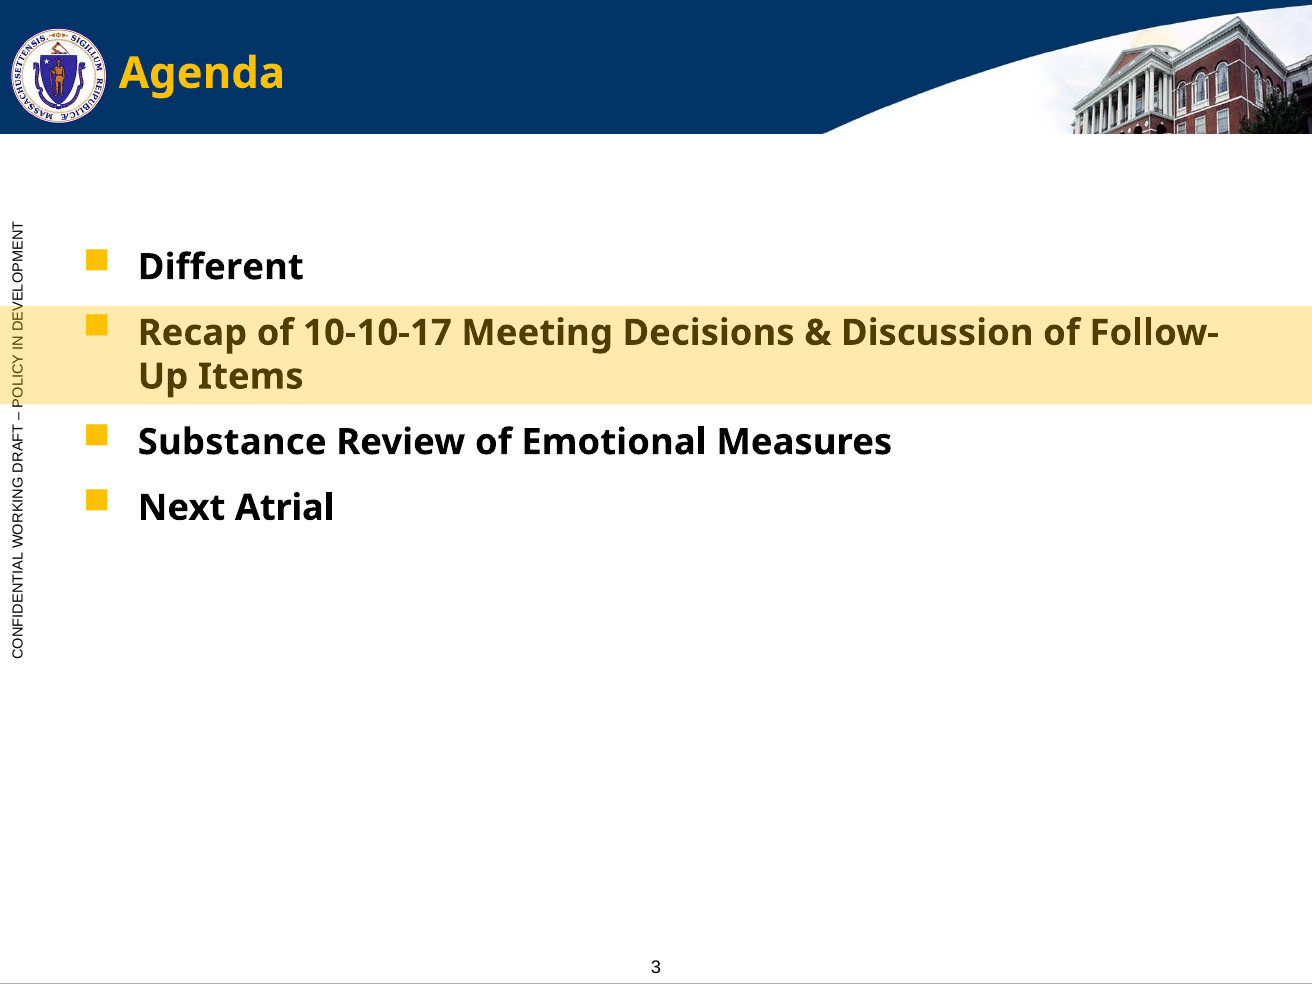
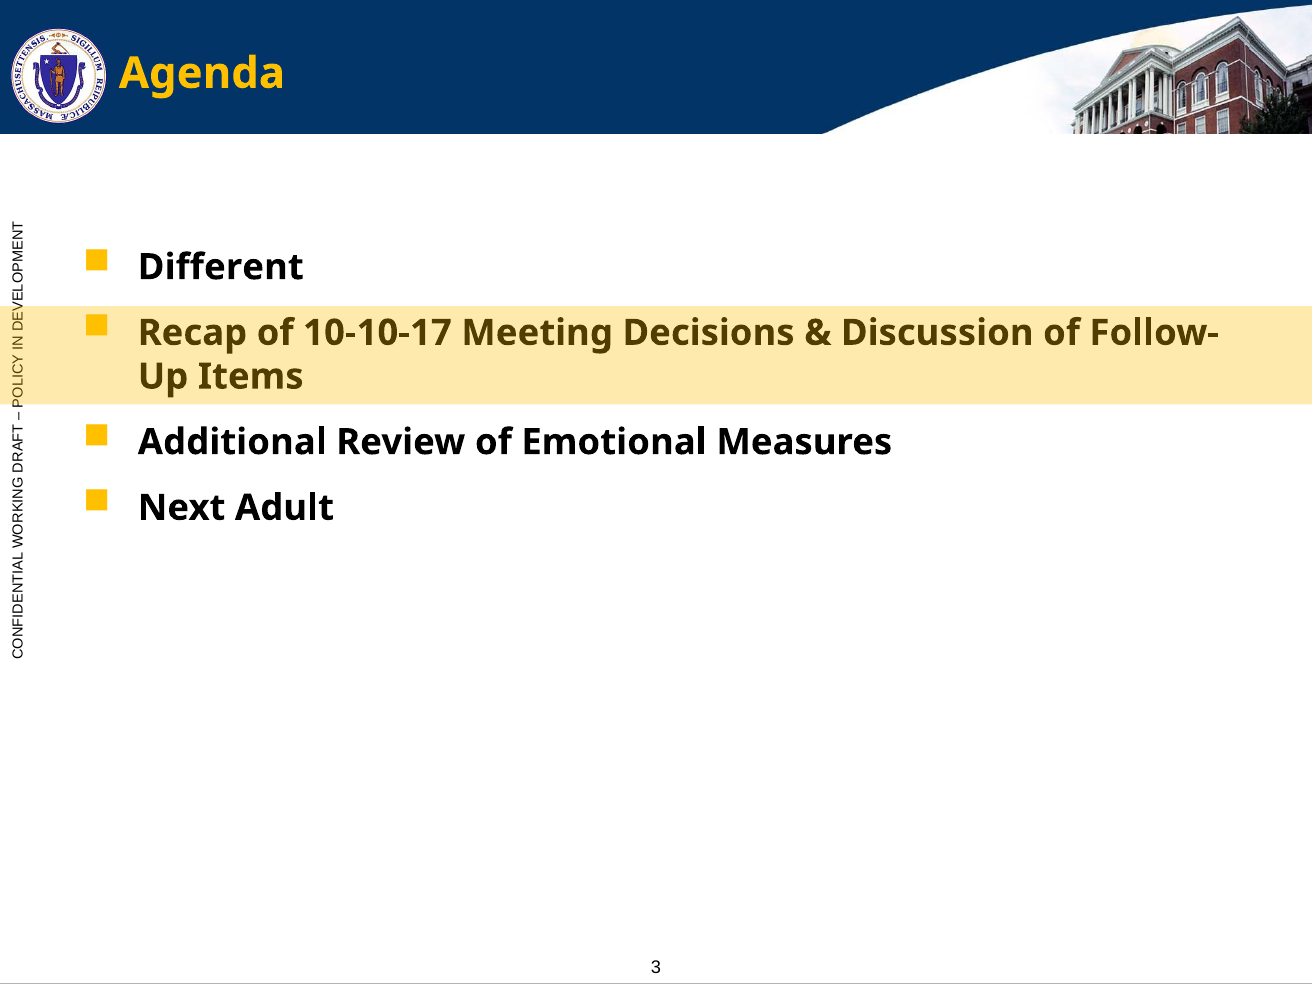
Substance: Substance -> Additional (232, 442)
Atrial: Atrial -> Adult (284, 508)
